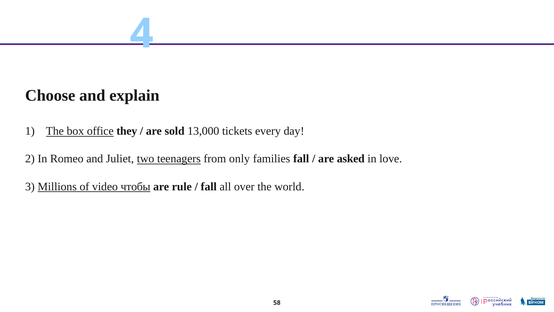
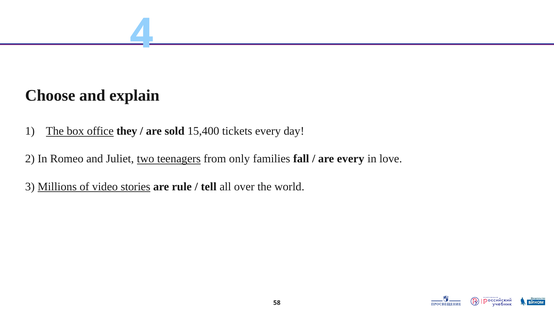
13,000: 13,000 -> 15,400 (203, 131)
are asked: asked -> every (351, 159)
чтобы: чтобы -> stories (136, 186)
fall: fall -> tell (209, 186)
